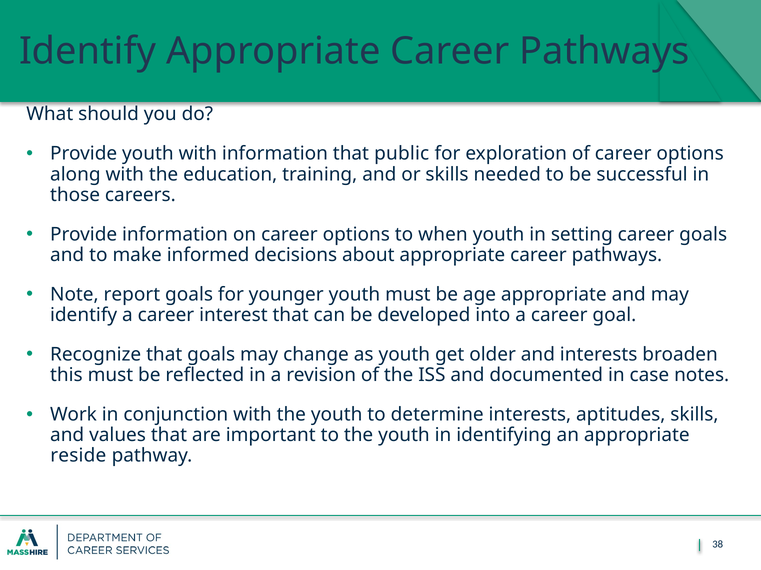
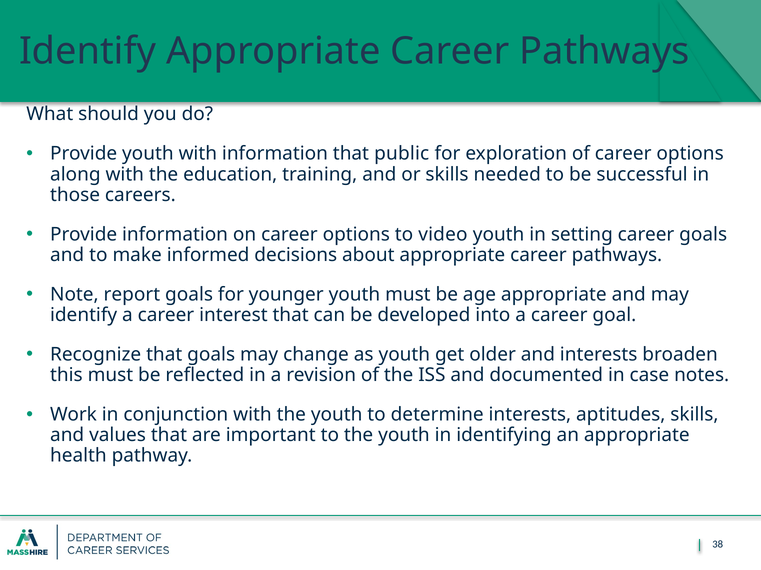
when: when -> video (443, 235)
reside: reside -> health (78, 456)
